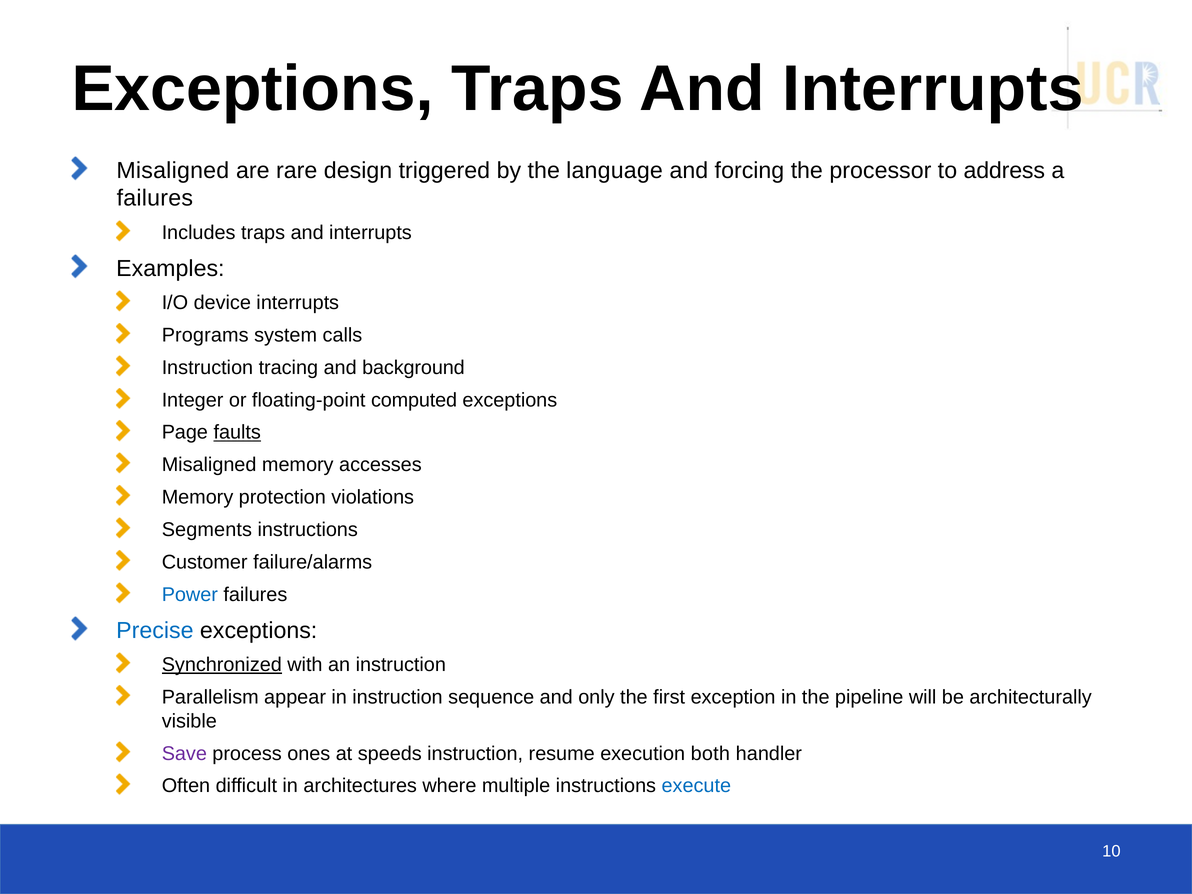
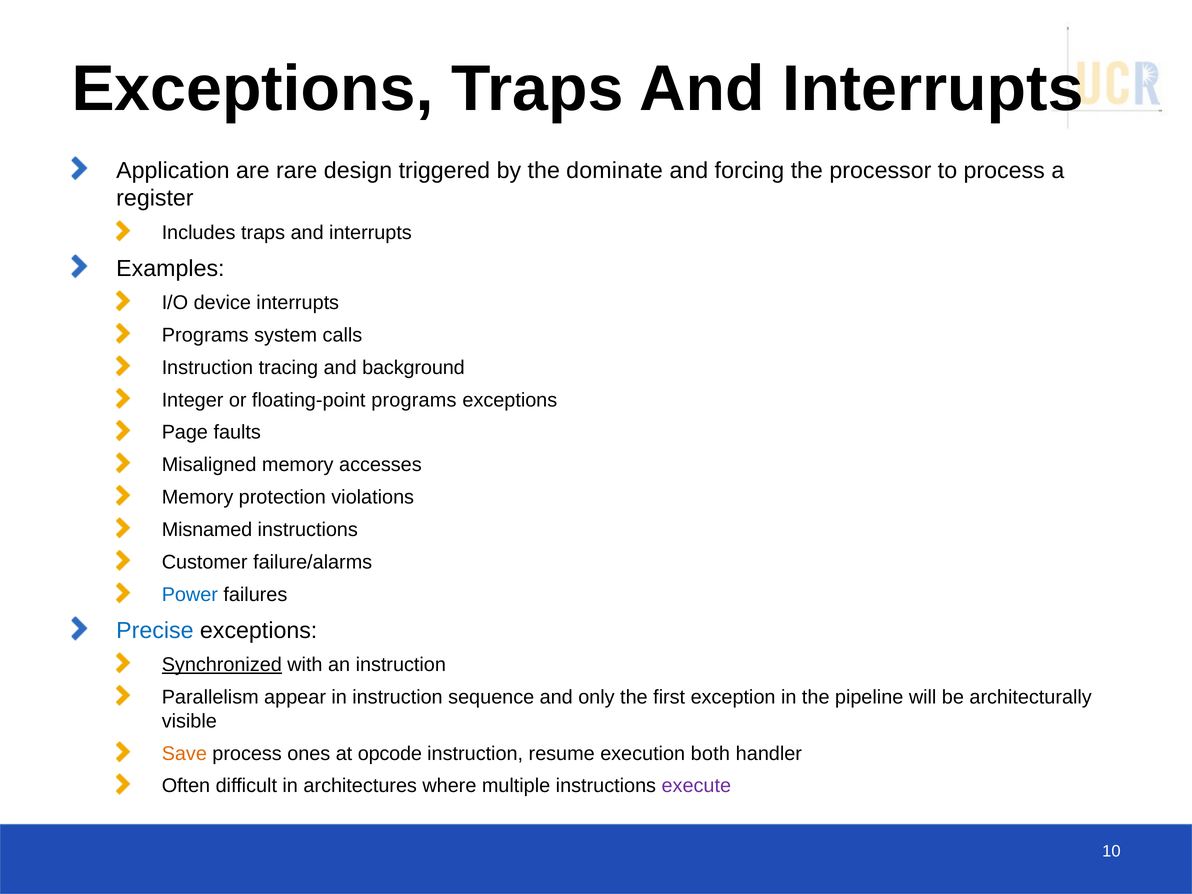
Misaligned: Misaligned -> Application (173, 170)
language: language -> dominate (615, 170)
to address: address -> process (1004, 170)
failures: failures -> register (155, 198)
floating-point computed: computed -> programs (414, 400)
faults underline: present -> none (237, 432)
Segments: Segments -> Misnamed (207, 530)
Save colour: purple -> orange (184, 753)
speeds: speeds -> opcode (390, 753)
execute colour: blue -> purple (696, 786)
